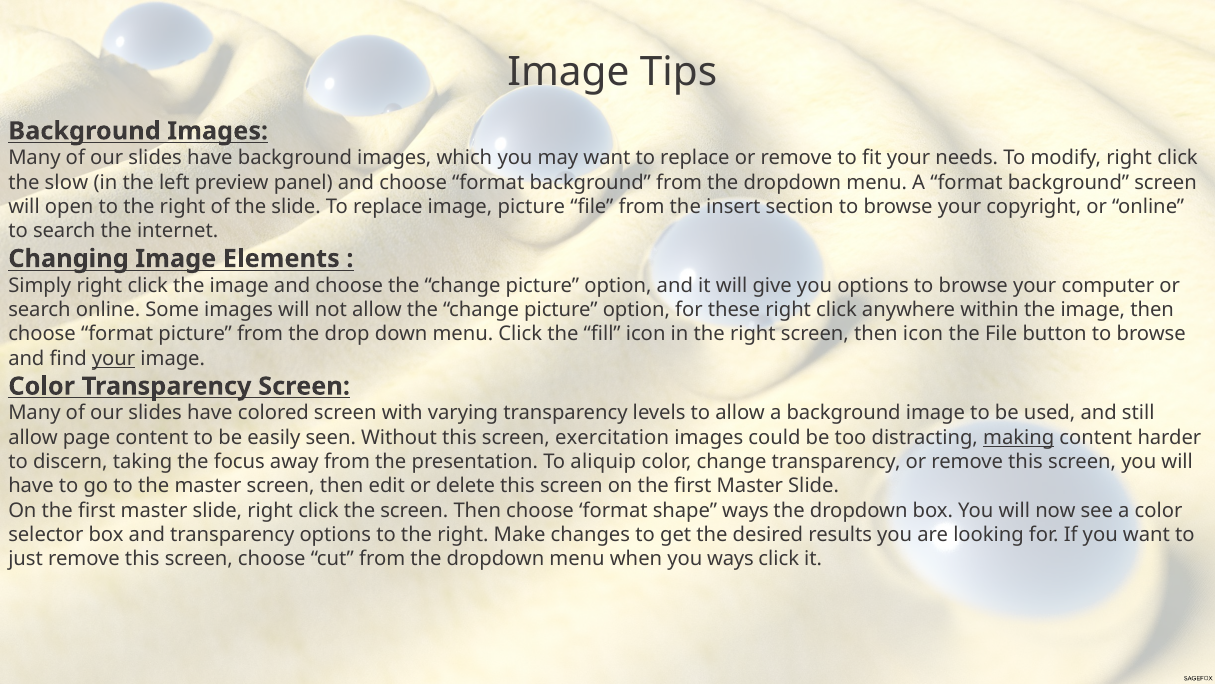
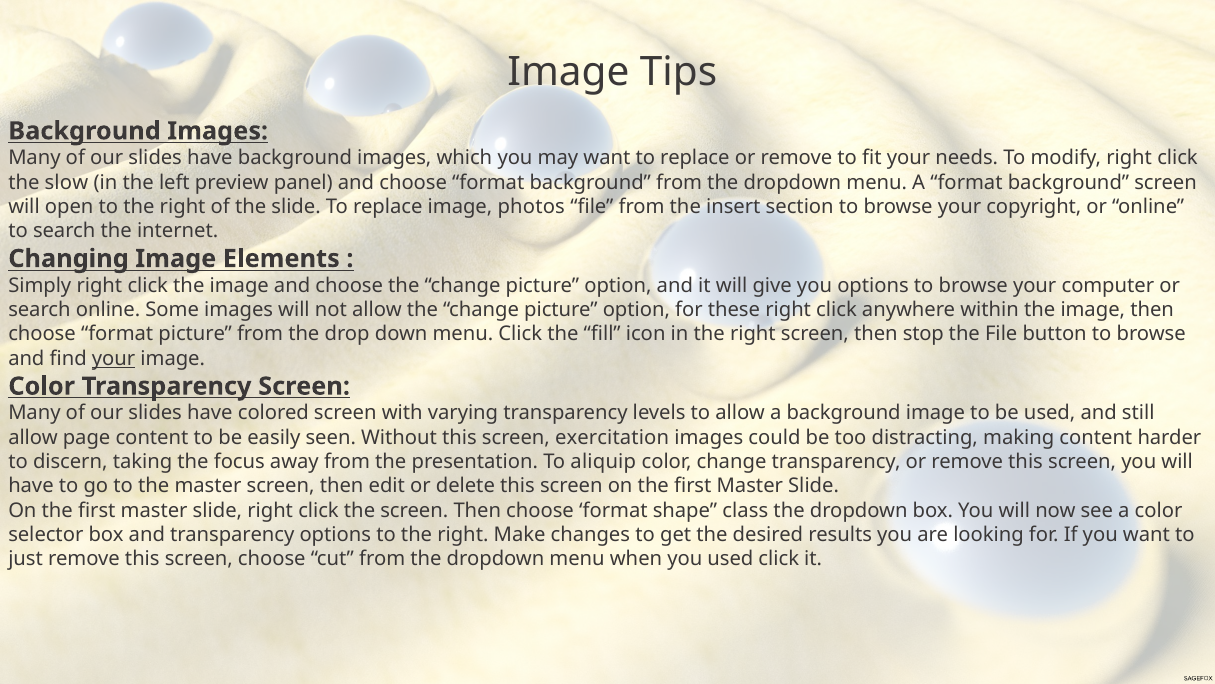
image picture: picture -> photos (531, 206)
then icon: icon -> stop (923, 334)
making underline: present -> none (1019, 437)
shape ways: ways -> class (745, 510)
you ways: ways -> used (730, 559)
